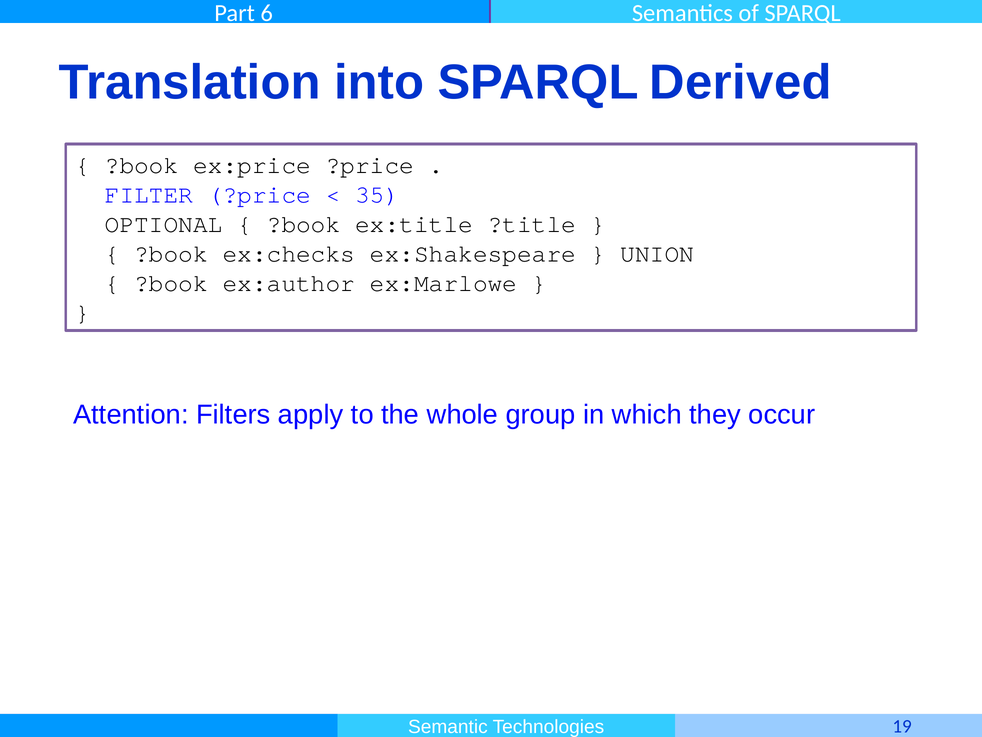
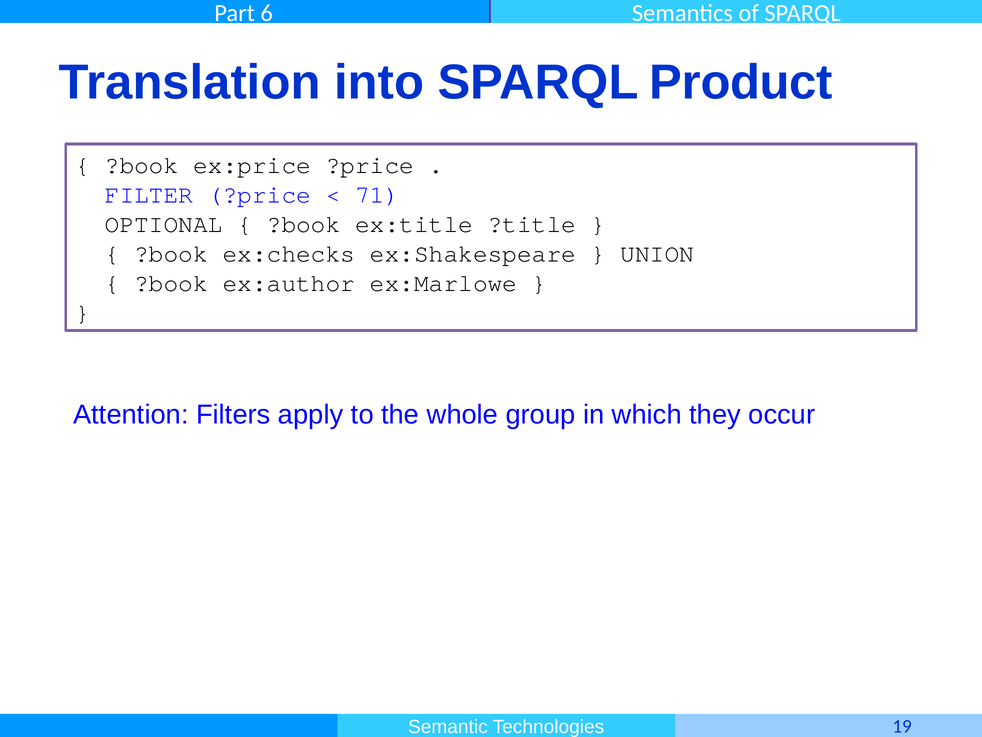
Derived: Derived -> Product (741, 82)
35: 35 -> 71 (377, 195)
